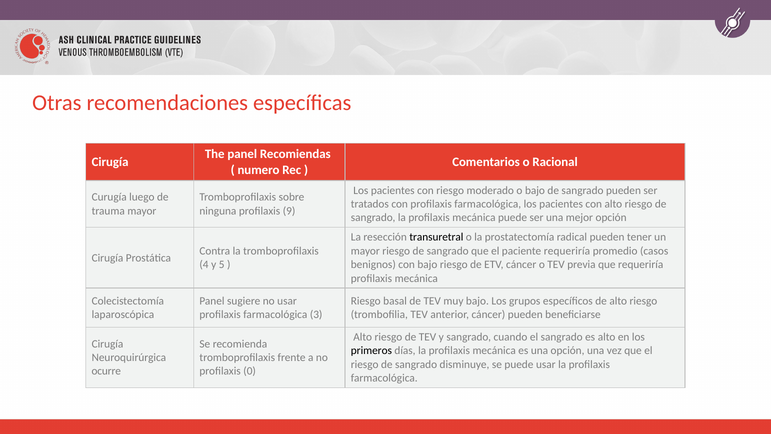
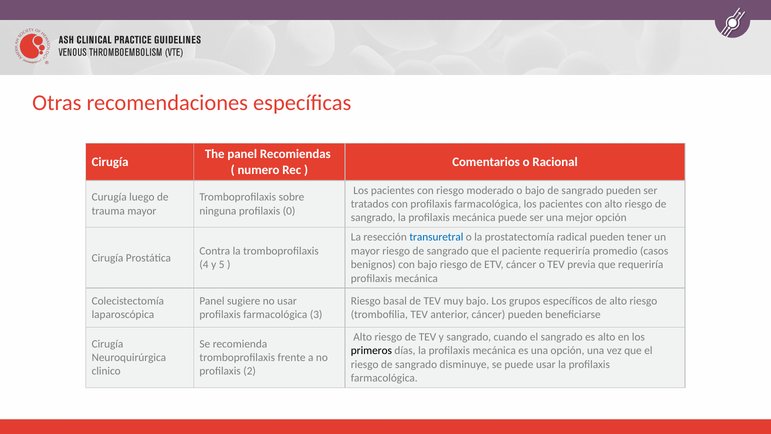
9: 9 -> 0 (289, 211)
transuretral colour: black -> blue (436, 237)
ocurre: ocurre -> clinico (106, 371)
0: 0 -> 2 (250, 371)
